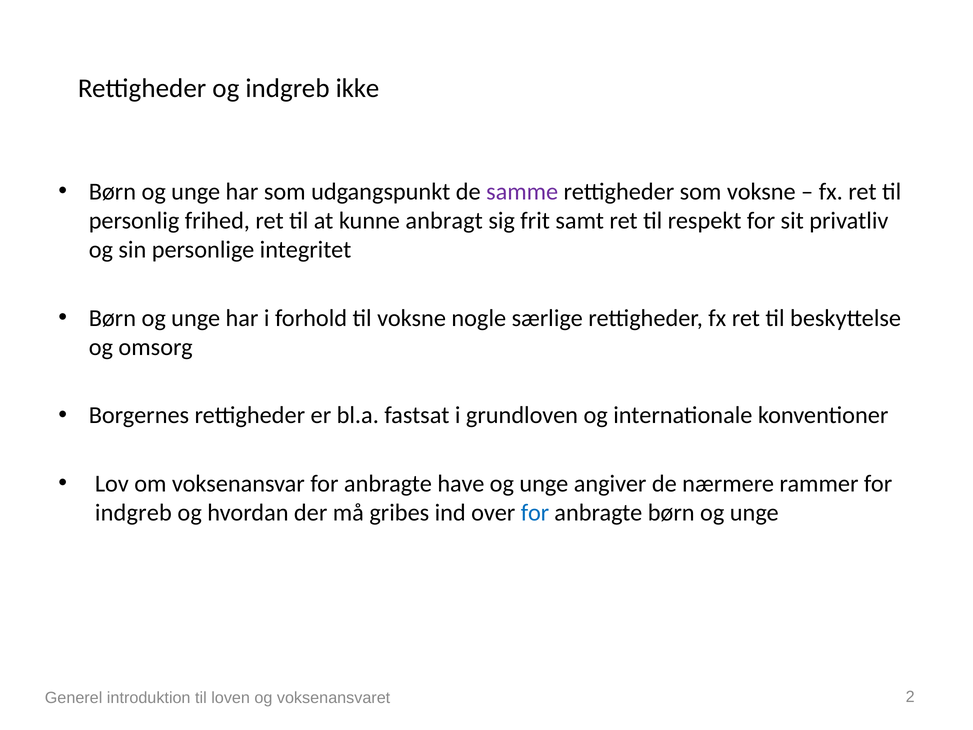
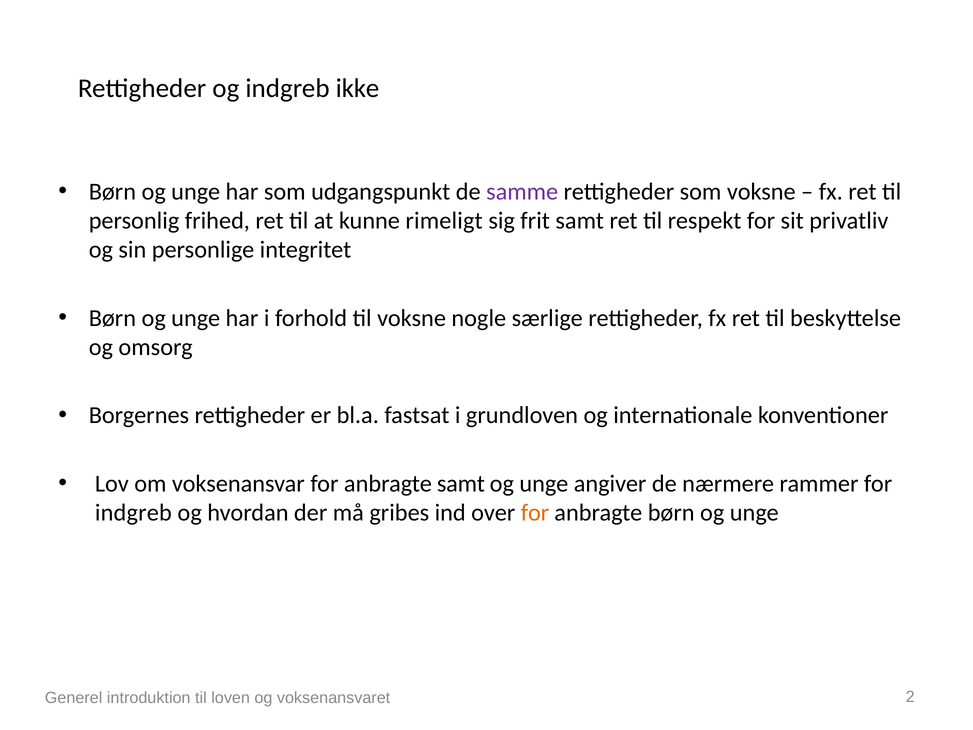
anbragt: anbragt -> rimeligt (444, 221)
anbragte have: have -> samt (461, 483)
for colour: blue -> orange (535, 513)
